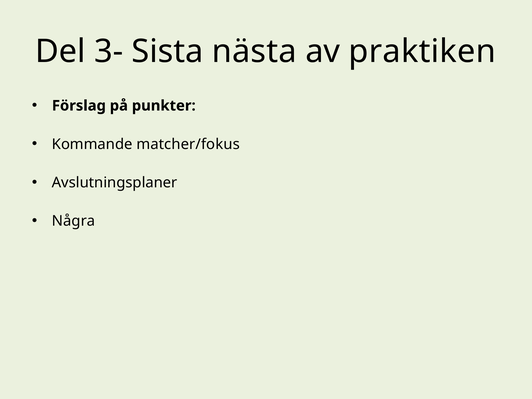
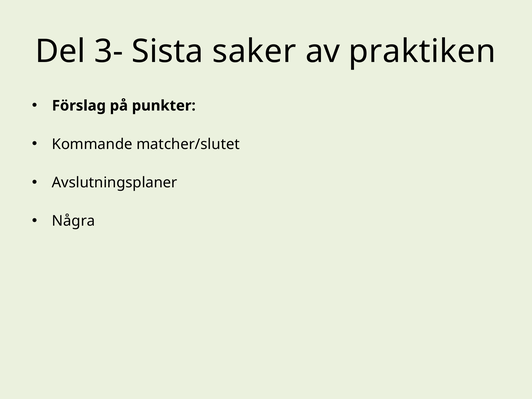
nästa: nästa -> saker (254, 51)
matcher/fokus: matcher/fokus -> matcher/slutet (188, 144)
